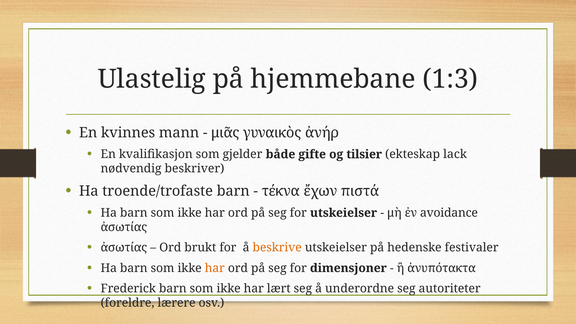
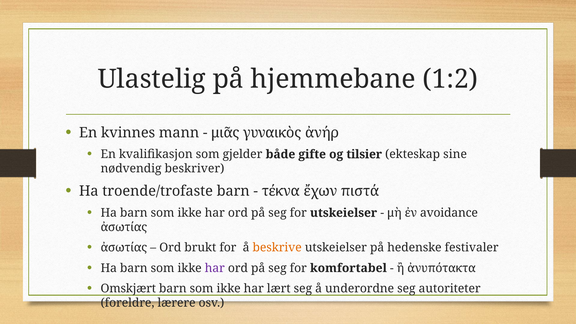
1:3: 1:3 -> 1:2 (450, 79)
lack: lack -> sine (455, 154)
har colour: orange -> purple (215, 268)
dimensjoner: dimensjoner -> komfortabel (348, 268)
Frederick: Frederick -> Omskjært (128, 289)
